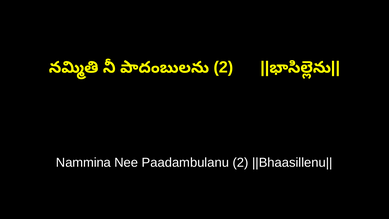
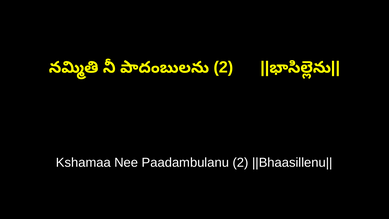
Nammina: Nammina -> Kshamaa (83, 162)
